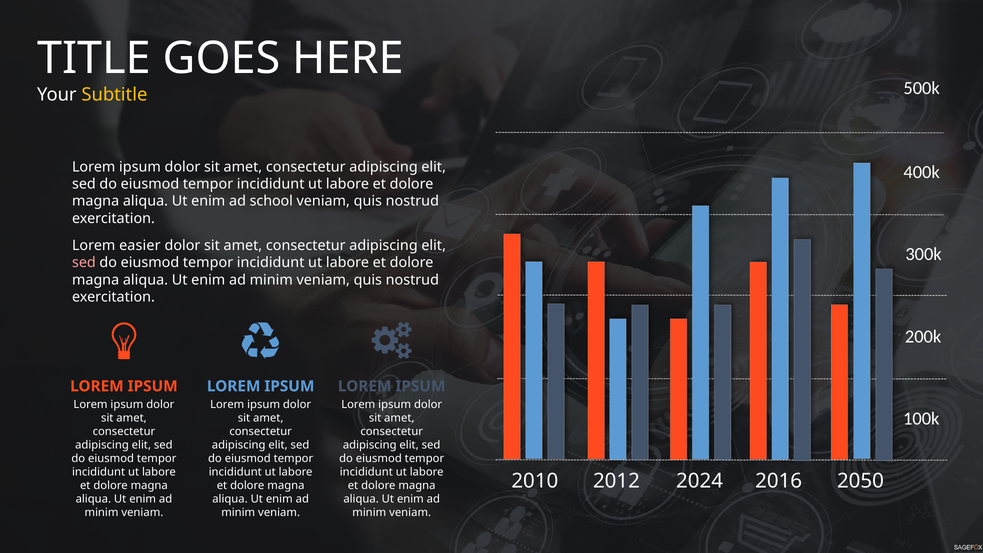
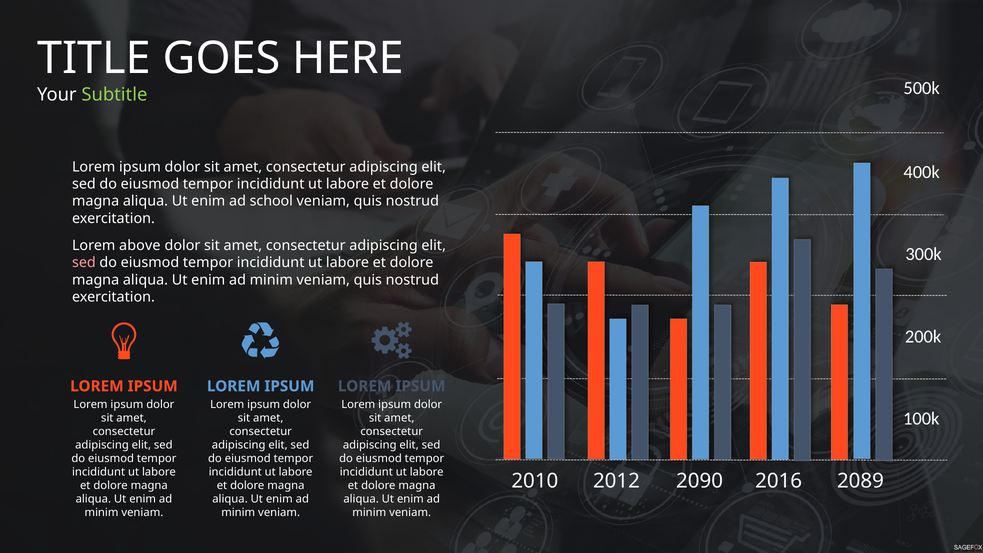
Subtitle colour: yellow -> light green (114, 95)
easier: easier -> above (140, 245)
2024: 2024 -> 2090 (700, 481)
2050: 2050 -> 2089 (860, 481)
